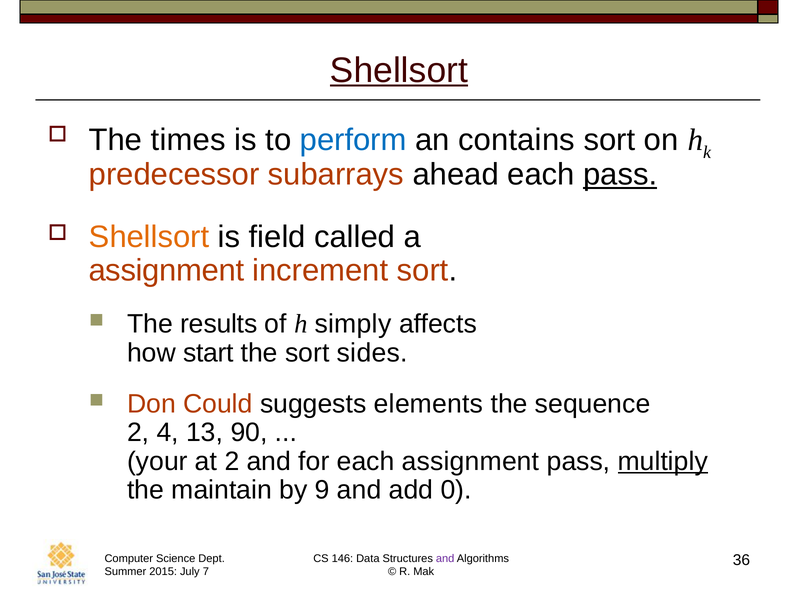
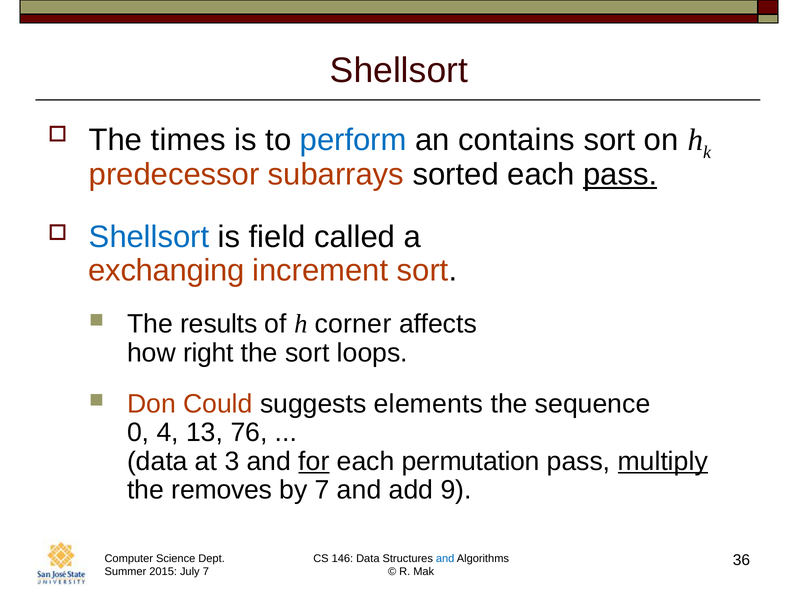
Shellsort underline: present -> none (399, 70)
ahead: ahead -> sorted (456, 174)
Shellsort colour: orange -> blue (149, 237)
assignment: assignment -> exchanging (166, 270)
simply: simply -> corner (353, 324)
start: start -> right (209, 353)
sides: sides -> loops (372, 353)
2: 2 -> 0 (138, 432)
90: 90 -> 76 (249, 432)
your: your -> data (157, 461)
at 2: 2 -> 3 (232, 461)
for underline: none -> present (314, 461)
each assignment: assignment -> permutation (471, 461)
maintain: maintain -> removes (222, 490)
by 9: 9 -> 7 (322, 490)
0: 0 -> 9 (456, 490)
and colour: purple -> blue (445, 558)
